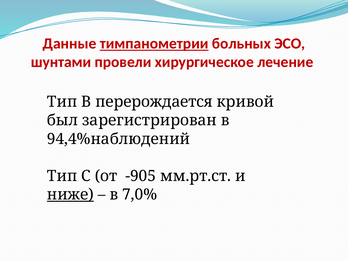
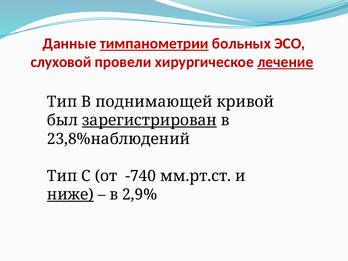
шунтами: шунтами -> слуховой (61, 62)
лечение underline: none -> present (285, 62)
перерождается: перерождается -> поднимающей (154, 102)
зарегистрирован underline: none -> present (149, 120)
94,4%наблюдений: 94,4%наблюдений -> 23,8%наблюдений (119, 139)
-905: -905 -> -740 (141, 176)
7,0%: 7,0% -> 2,9% (140, 195)
